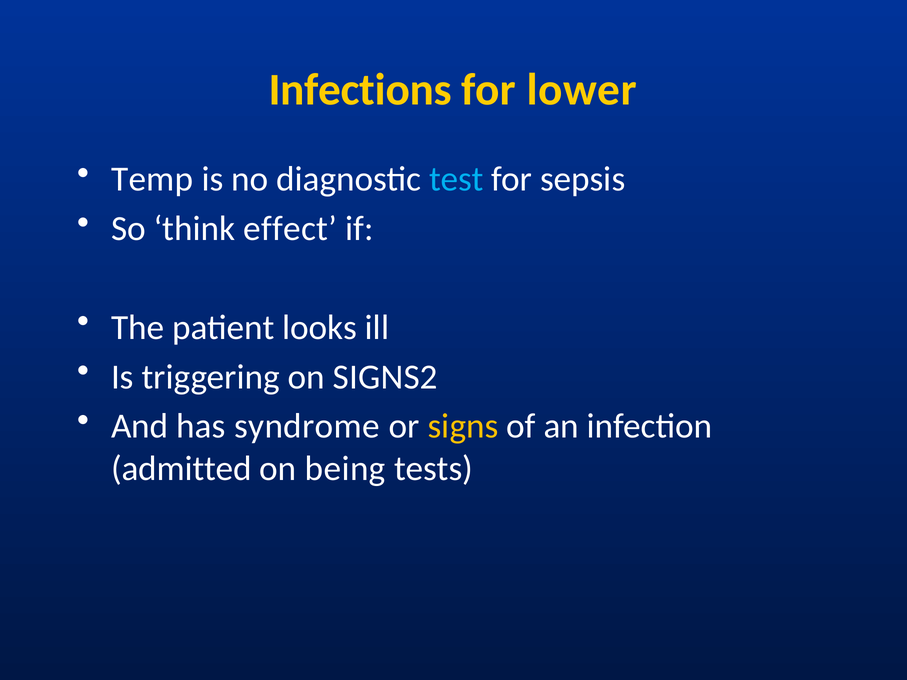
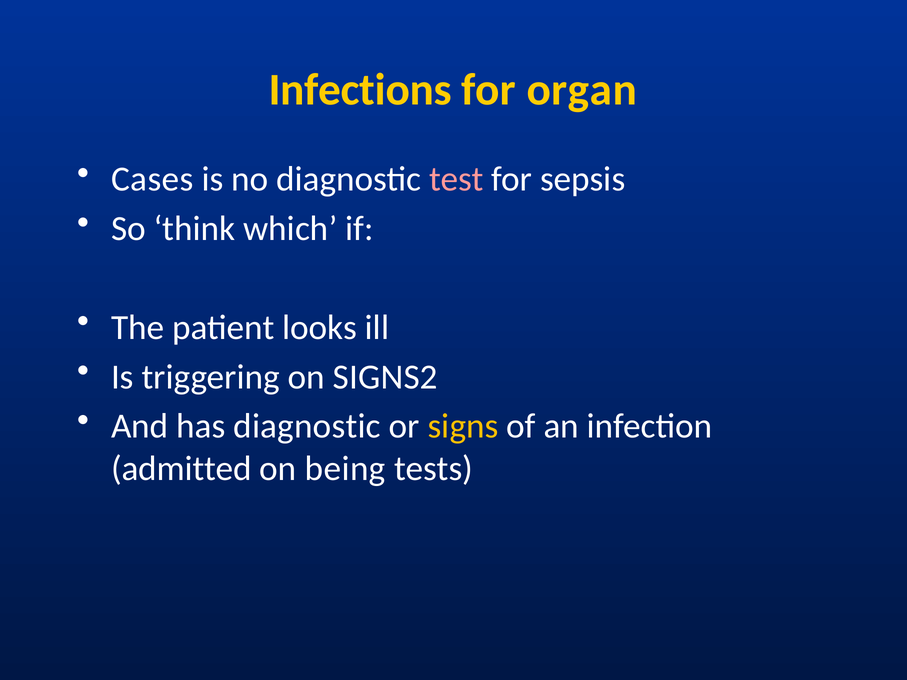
lower: lower -> organ (582, 90)
Temp: Temp -> Cases (152, 179)
test colour: light blue -> pink (456, 179)
effect: effect -> which (290, 229)
has syndrome: syndrome -> diagnostic (307, 426)
